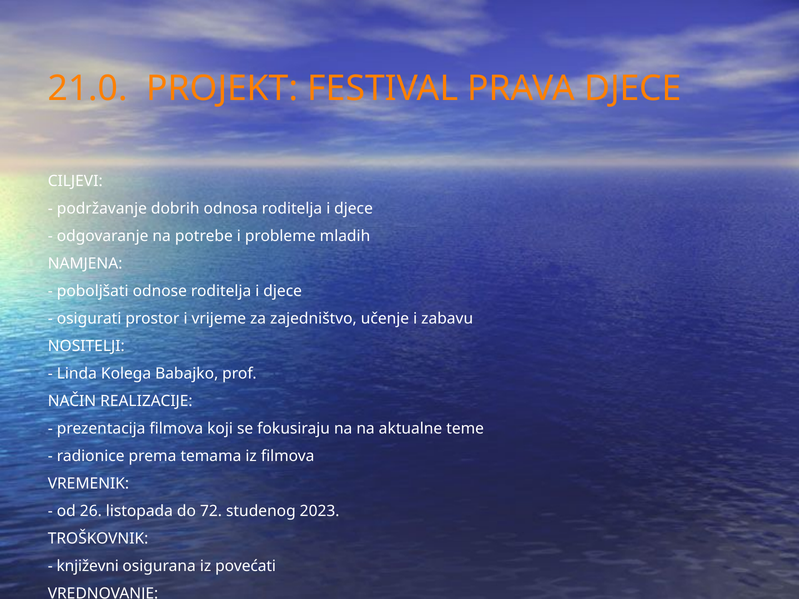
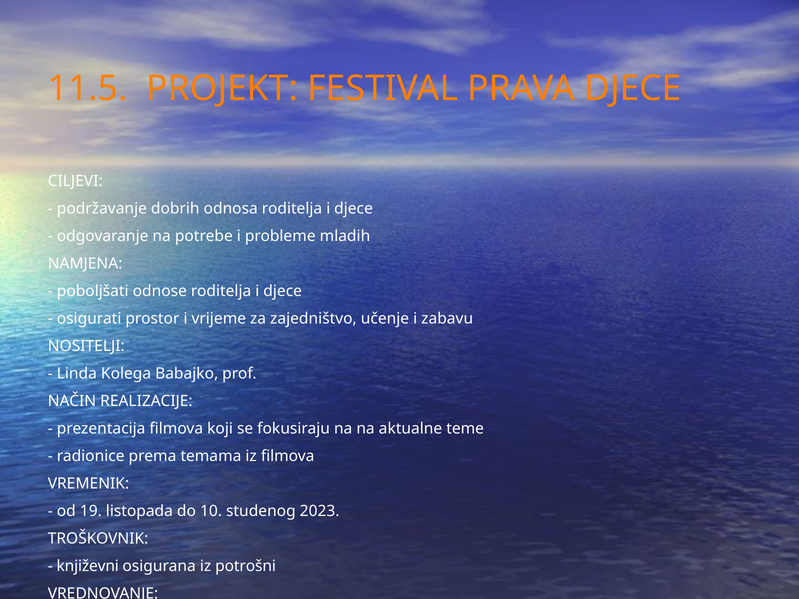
21.0: 21.0 -> 11.5 (88, 88)
26: 26 -> 19 (91, 511)
72: 72 -> 10 (211, 511)
povećati: povećati -> potrošni (246, 566)
